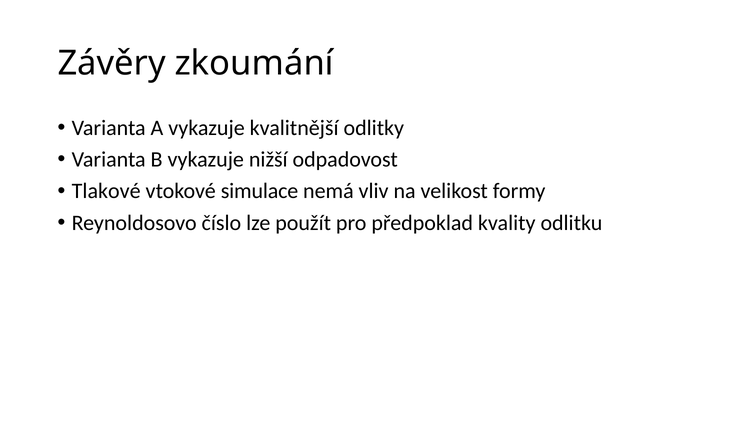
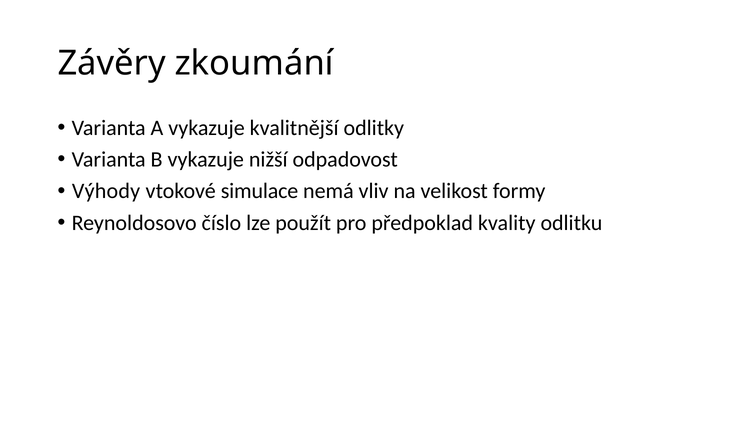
Tlakové: Tlakové -> Výhody (106, 191)
